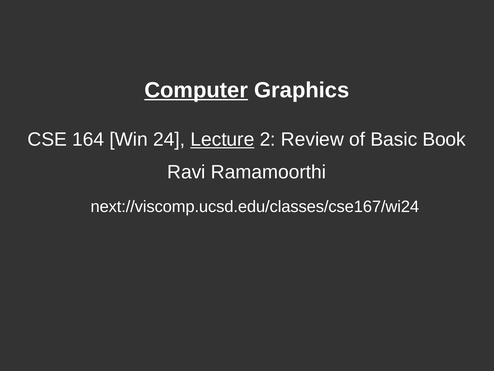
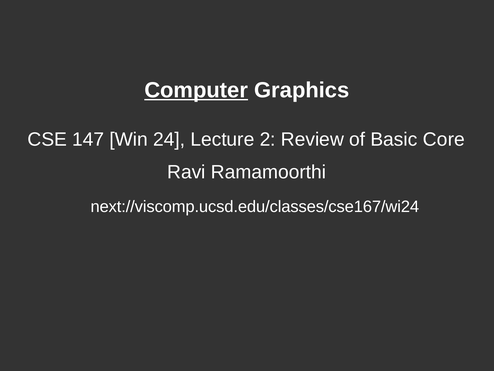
164: 164 -> 147 (88, 139)
Lecture underline: present -> none (222, 139)
Book: Book -> Core (444, 139)
